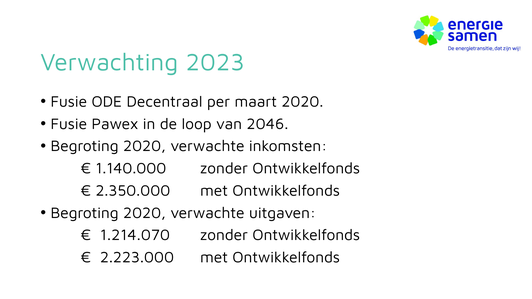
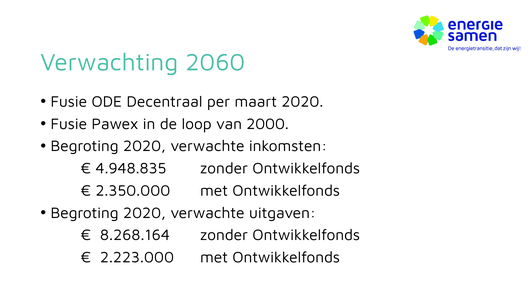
2023: 2023 -> 2060 (215, 62)
2046: 2046 -> 2000 (268, 124)
1.140.000: 1.140.000 -> 4.948.835 (131, 169)
1.214.070: 1.214.070 -> 8.268.164 (135, 235)
